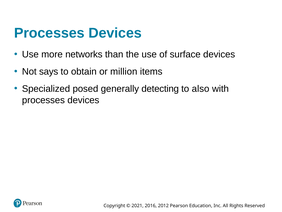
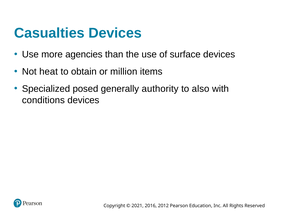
Processes: Processes -> Casualties (49, 33)
networks: networks -> agencies (84, 54)
says: says -> heat (49, 71)
detecting: detecting -> authority (160, 89)
processes: processes -> conditions (43, 100)
